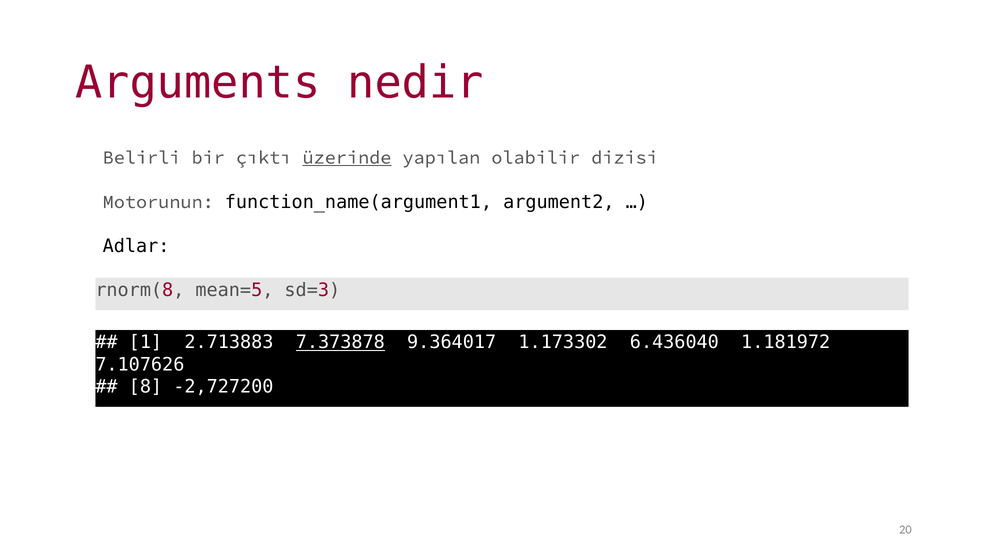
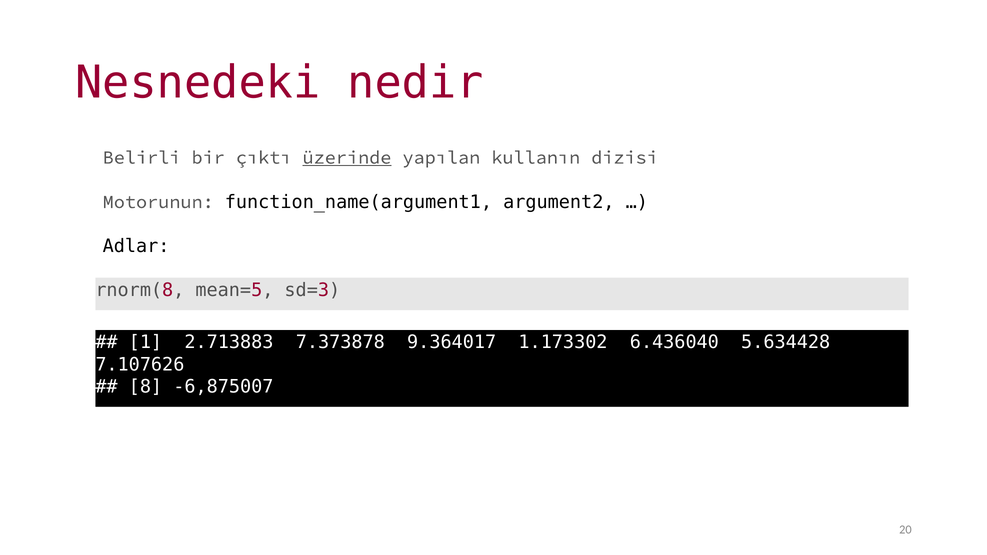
Arguments: Arguments -> Nesnedeki (198, 83)
olabilir: olabilir -> kullanın (536, 158)
7.373878 underline: present -> none (340, 343)
1.181972: 1.181972 -> 5.634428 (786, 343)
-2,727200: -2,727200 -> -6,875007 (223, 387)
